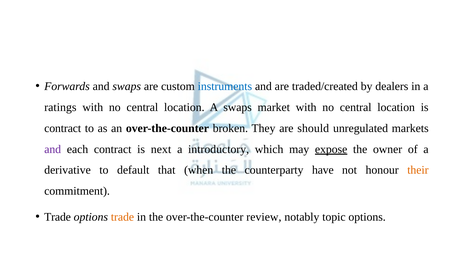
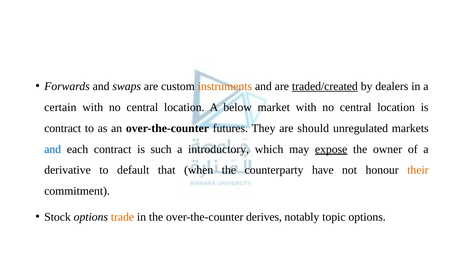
instruments colour: blue -> orange (225, 86)
traded/created underline: none -> present (325, 86)
ratings: ratings -> certain (60, 107)
A swaps: swaps -> below (238, 107)
broken: broken -> futures (230, 128)
and colour: purple -> blue (53, 149)
next: next -> such (161, 149)
Trade: Trade -> Stock (58, 217)
review: review -> derives (264, 217)
